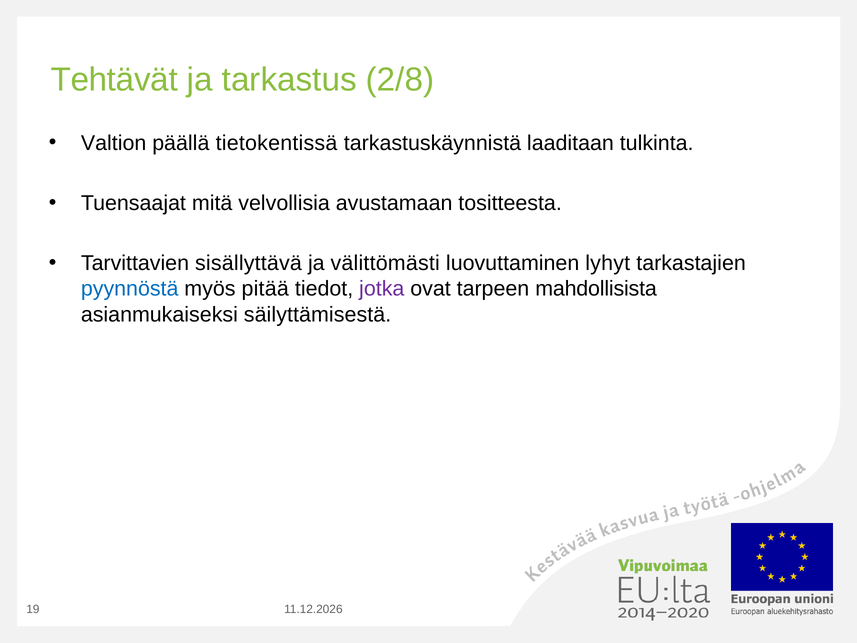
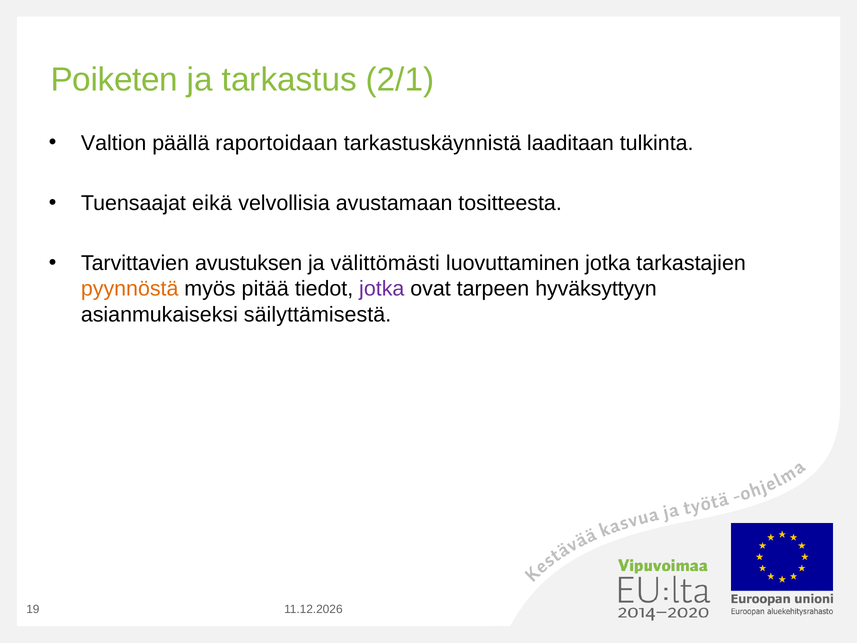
Tehtävät: Tehtävät -> Poiketen (114, 80)
2/8: 2/8 -> 2/1 (400, 80)
tietokentissä: tietokentissä -> raportoidaan (277, 143)
mitä: mitä -> eikä (212, 203)
sisällyttävä: sisällyttävä -> avustuksen (249, 263)
luovuttaminen lyhyt: lyhyt -> jotka (608, 263)
pyynnöstä colour: blue -> orange (130, 289)
mahdollisista: mahdollisista -> hyväksyttyyn (596, 289)
